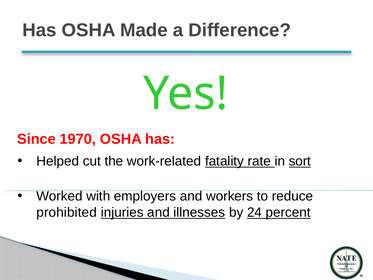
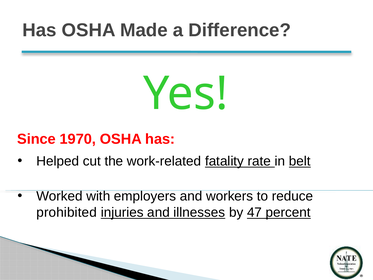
sort: sort -> belt (300, 161)
24: 24 -> 47 (254, 212)
